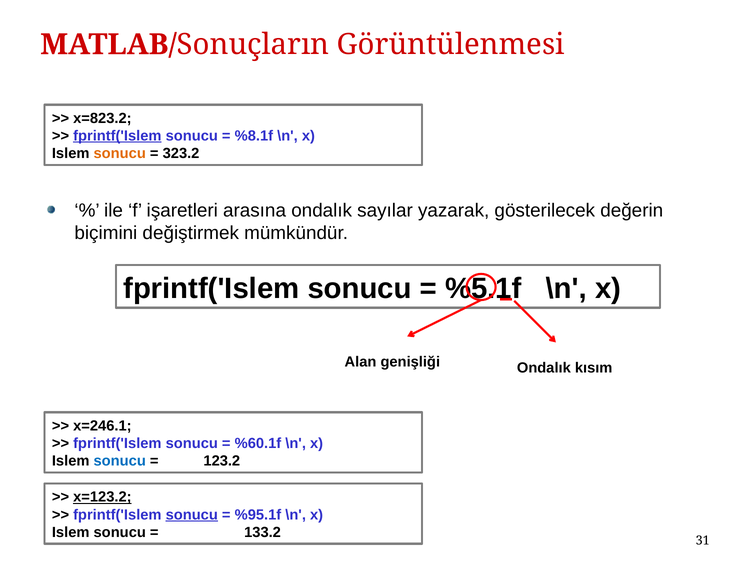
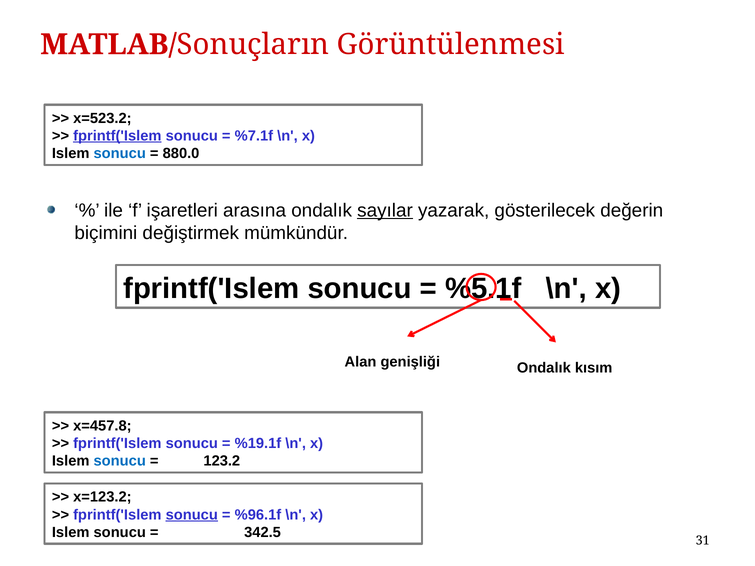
x=823.2: x=823.2 -> x=523.2 (102, 118)
%8.1f: %8.1f -> %7.1f (254, 136)
sonucu colour: orange -> blue (120, 154)
323.2: 323.2 -> 880.0 (181, 154)
sayılar underline: none -> present (385, 210)
x=246.1: x=246.1 -> x=457.8 (102, 426)
%60.1f: %60.1f -> %19.1f (258, 444)
x=123.2 underline: present -> none (102, 497)
%95.1f: %95.1f -> %96.1f (258, 515)
133.2: 133.2 -> 342.5 (263, 533)
